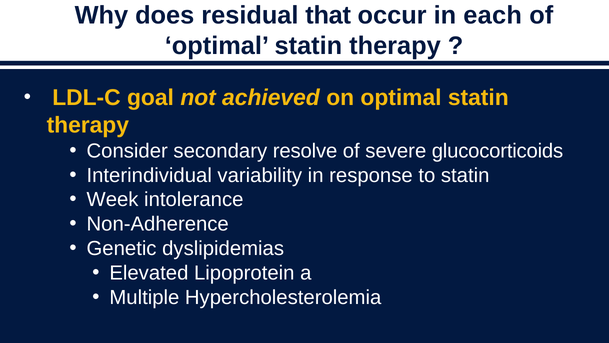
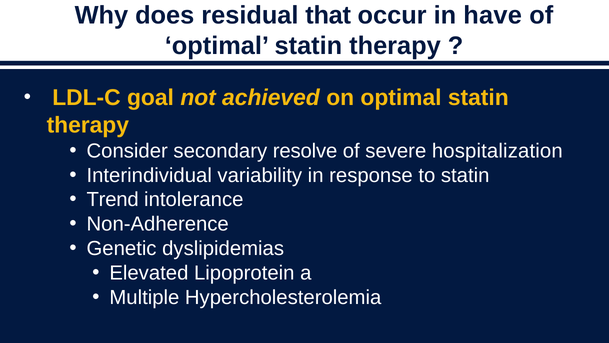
each: each -> have (493, 15)
glucocorticoids: glucocorticoids -> hospitalization (497, 151)
Week: Week -> Trend (113, 200)
